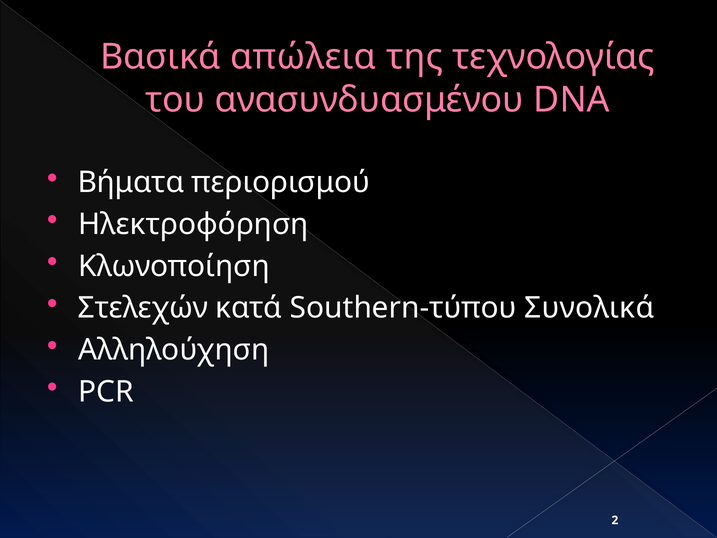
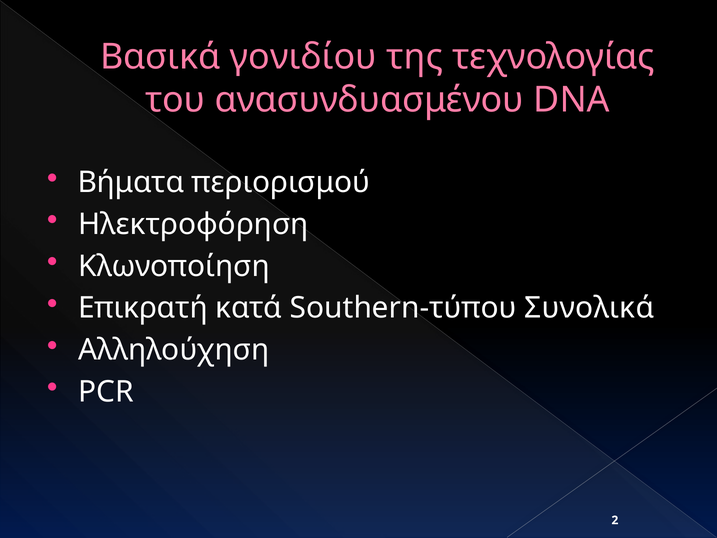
απώλεια: απώλεια -> γονιδίου (303, 57)
Στελεχών: Στελεχών -> Επικρατή (143, 308)
